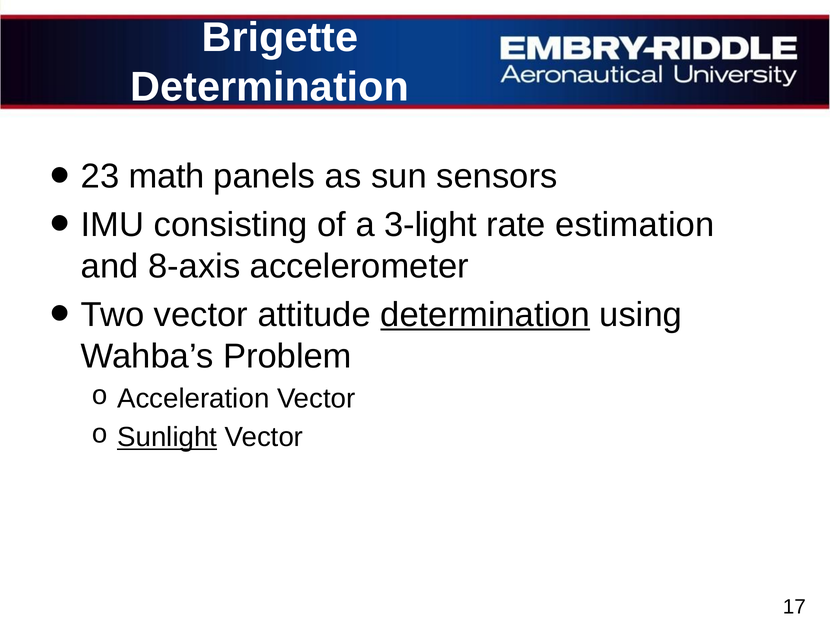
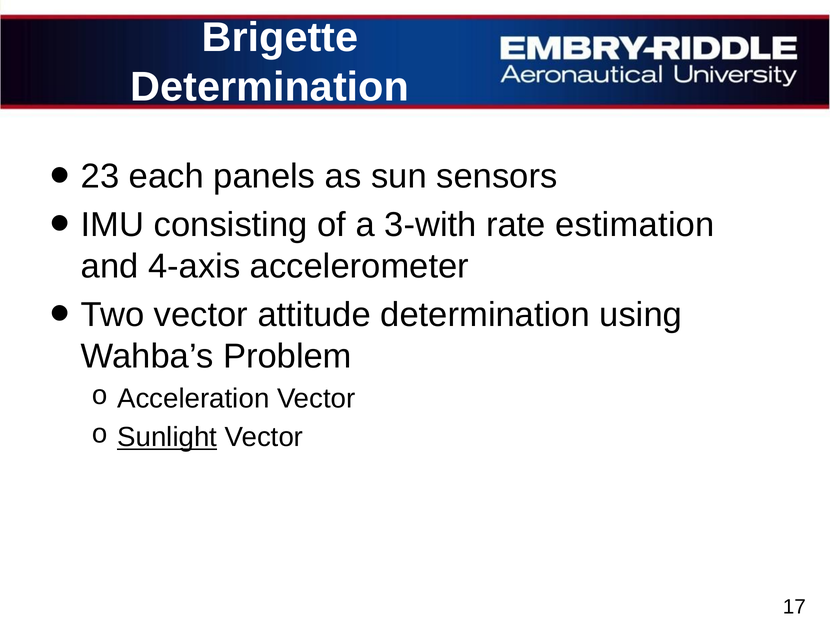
math: math -> each (166, 177)
3-light: 3-light -> 3-with (430, 225)
8-axis: 8-axis -> 4-axis (194, 267)
determination underline: present -> none (485, 315)
